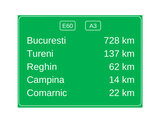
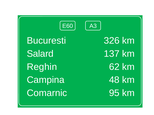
728: 728 -> 326 (112, 41)
Tureni: Tureni -> Salard (40, 54)
14: 14 -> 48 (114, 80)
22: 22 -> 95 (114, 93)
